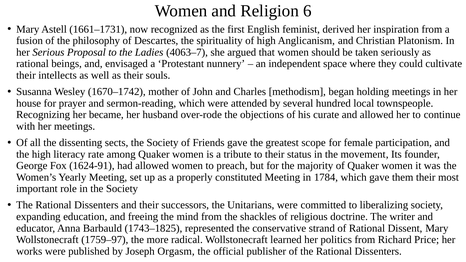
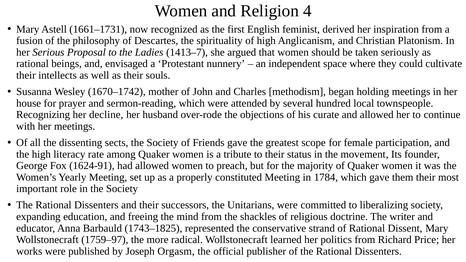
6: 6 -> 4 (307, 11)
4063–7: 4063–7 -> 1413–7 (187, 52)
became: became -> decline (106, 115)
